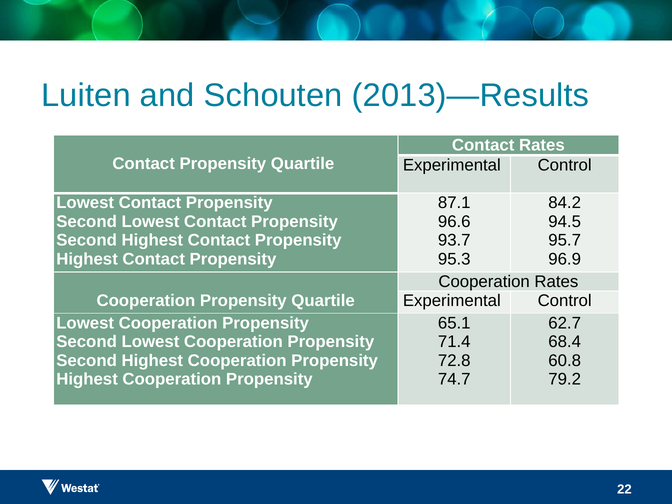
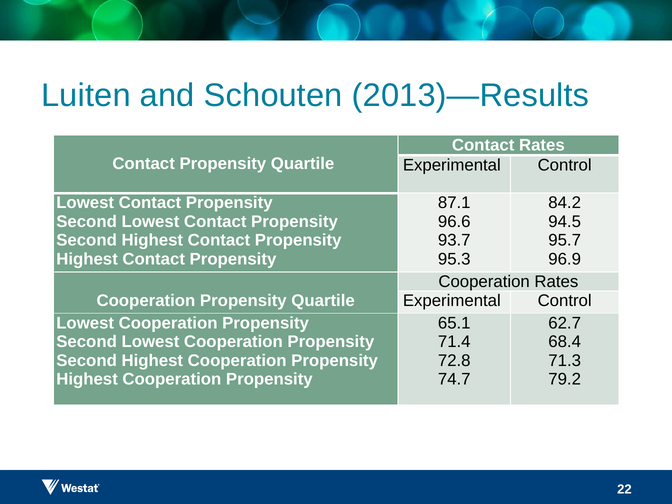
60.8: 60.8 -> 71.3 (565, 361)
